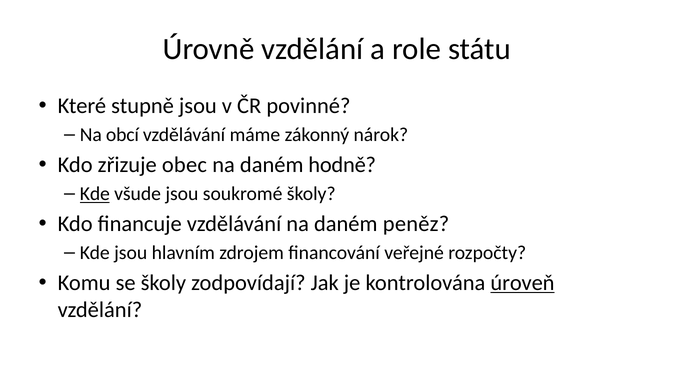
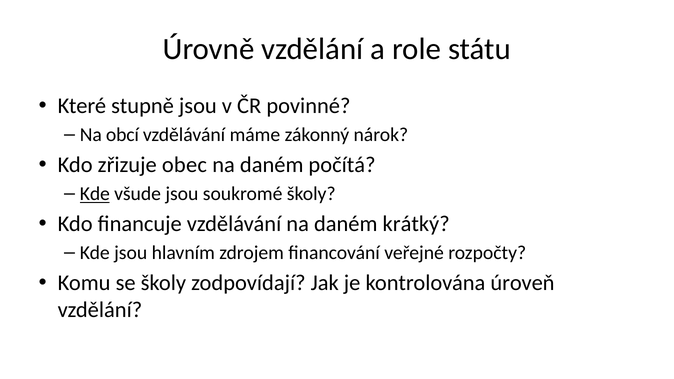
hodně: hodně -> počítá (342, 165)
peněz: peněz -> krátký (416, 224)
úroveň underline: present -> none (522, 283)
